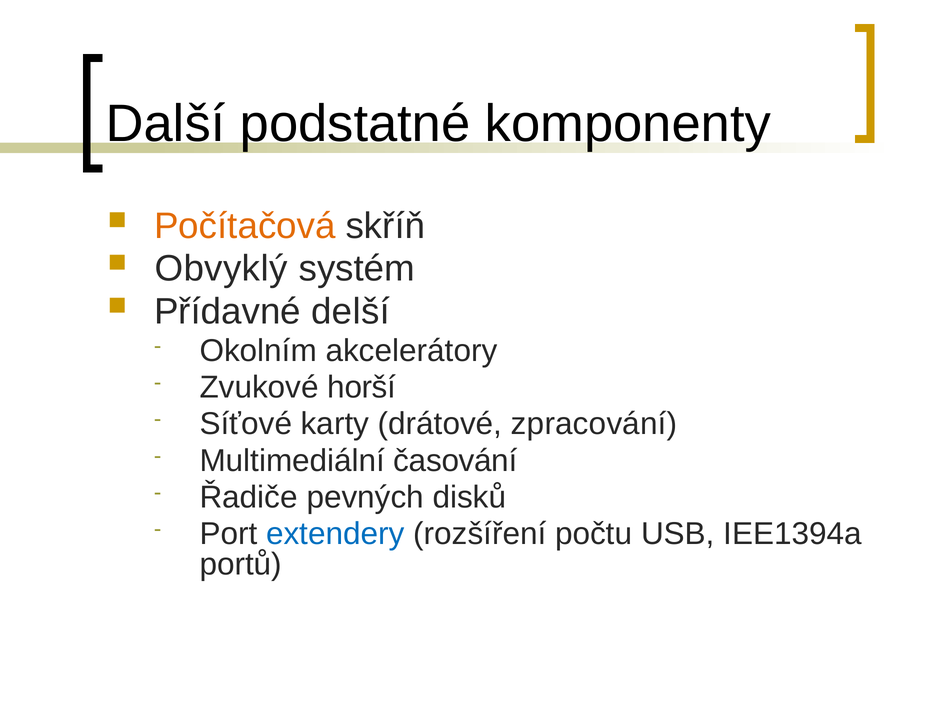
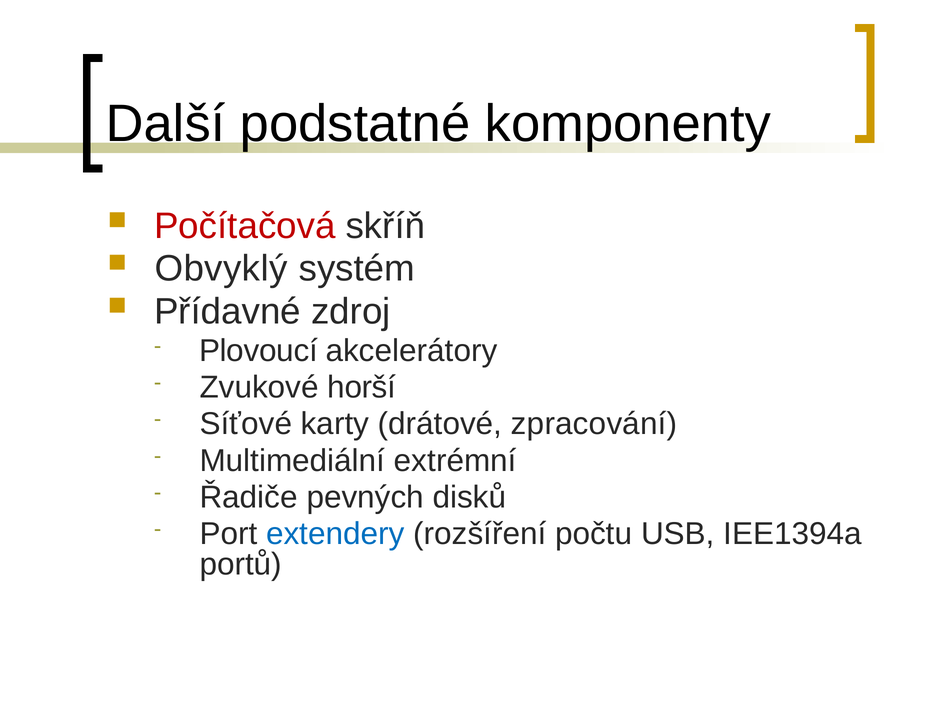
Počítačová colour: orange -> red (245, 226)
delší: delší -> zdroj (351, 311)
Okolním: Okolním -> Plovoucí (258, 351)
časování: časování -> extrémní (455, 460)
